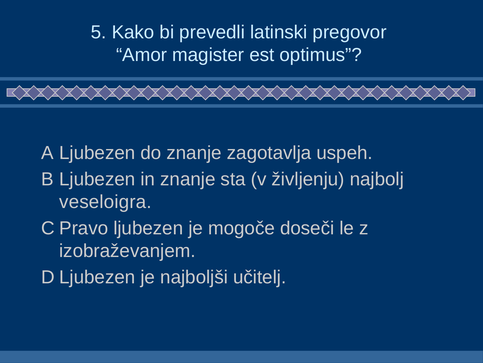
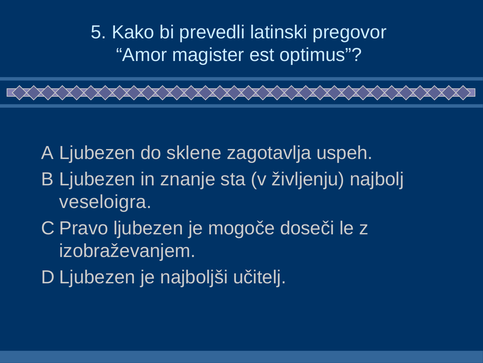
do znanje: znanje -> sklene (194, 153)
